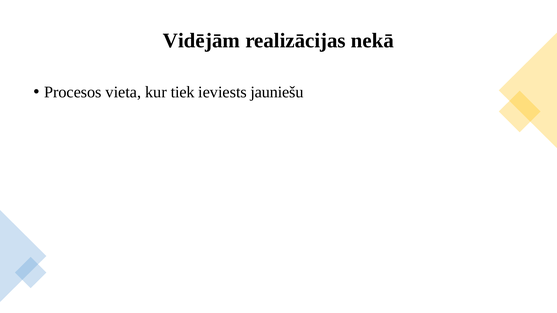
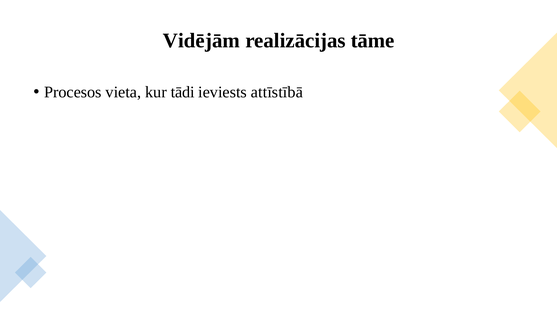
nekā: nekā -> tāme (373, 41)
tiek: tiek -> tādi (183, 92)
jauniešu: jauniešu -> attīstībā (277, 92)
